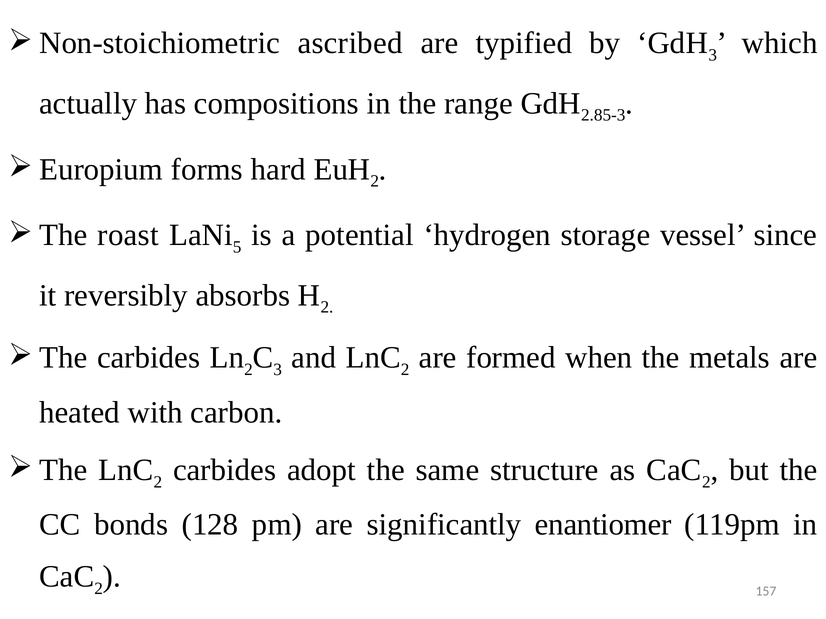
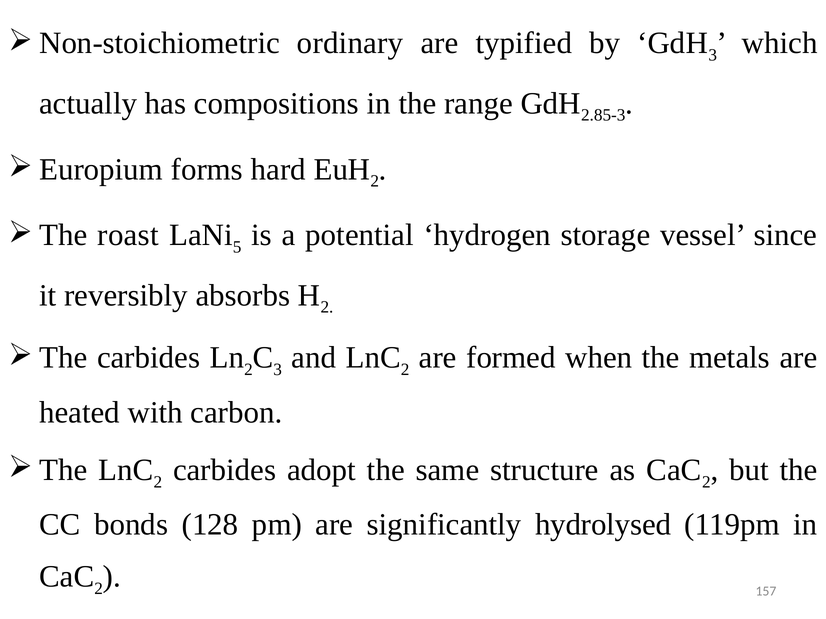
ascribed: ascribed -> ordinary (350, 43)
enantiomer: enantiomer -> hydrolysed (603, 525)
